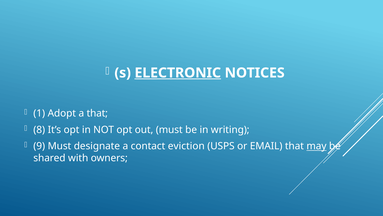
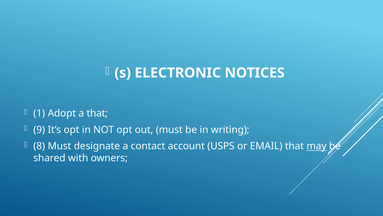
ELECTRONIC underline: present -> none (178, 73)
8: 8 -> 9 (39, 129)
9: 9 -> 8 (39, 146)
eviction: eviction -> account (186, 146)
